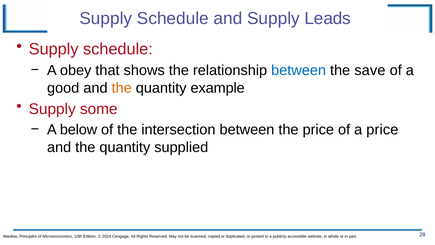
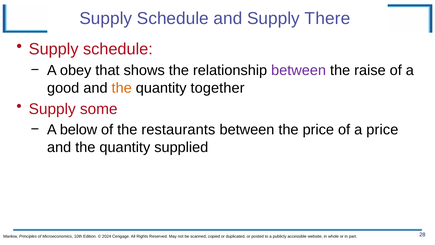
Leads: Leads -> There (327, 18)
between colour: blue -> purple (299, 70)
save: save -> raise (370, 70)
example: example -> together (218, 88)
intersection: intersection -> restaurants (178, 130)
